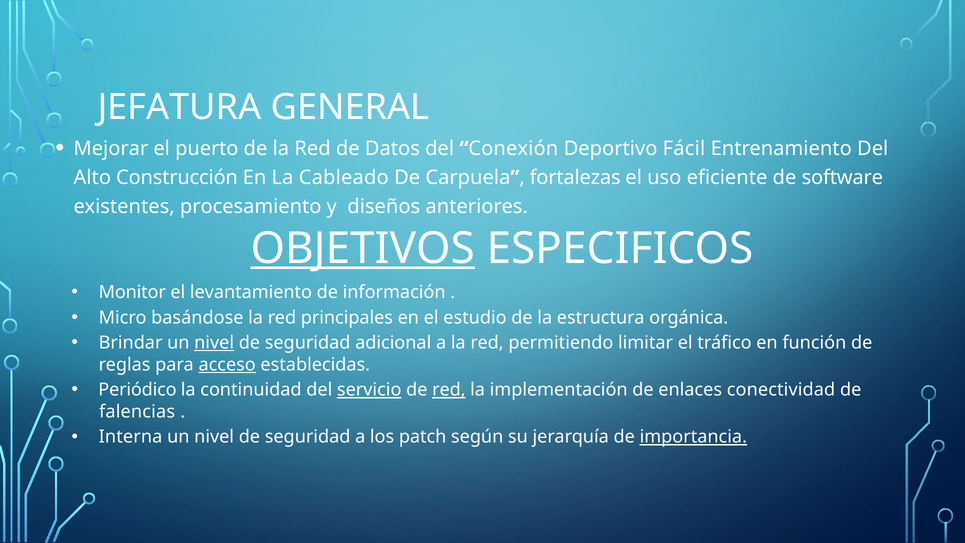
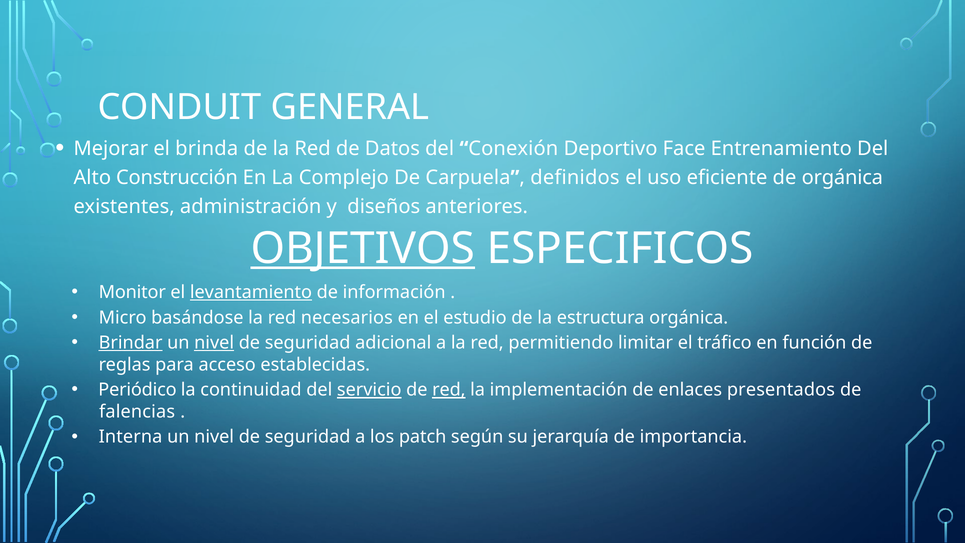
JEFATURA: JEFATURA -> CONDUIT (179, 107)
puerto: puerto -> brinda (207, 149)
Fácil: Fácil -> Face (684, 149)
Cableado: Cableado -> Complejo (344, 178)
fortalezas: fortalezas -> definidos (575, 178)
de software: software -> orgánica (842, 178)
procesamiento: procesamiento -> administración (251, 207)
levantamiento underline: none -> present (251, 292)
principales: principales -> necesarios (347, 317)
Brindar underline: none -> present (131, 343)
acceso underline: present -> none (227, 364)
conectividad: conectividad -> presentados (781, 390)
importancia underline: present -> none (693, 437)
